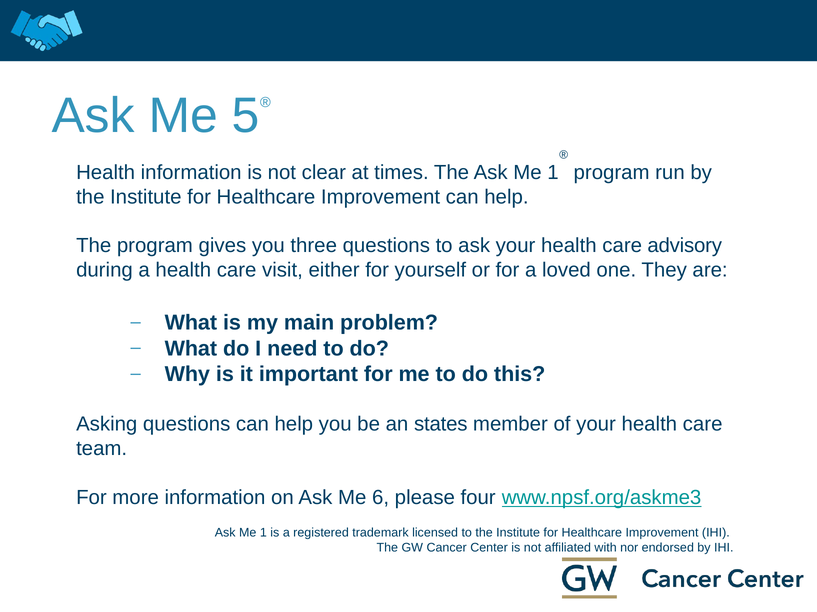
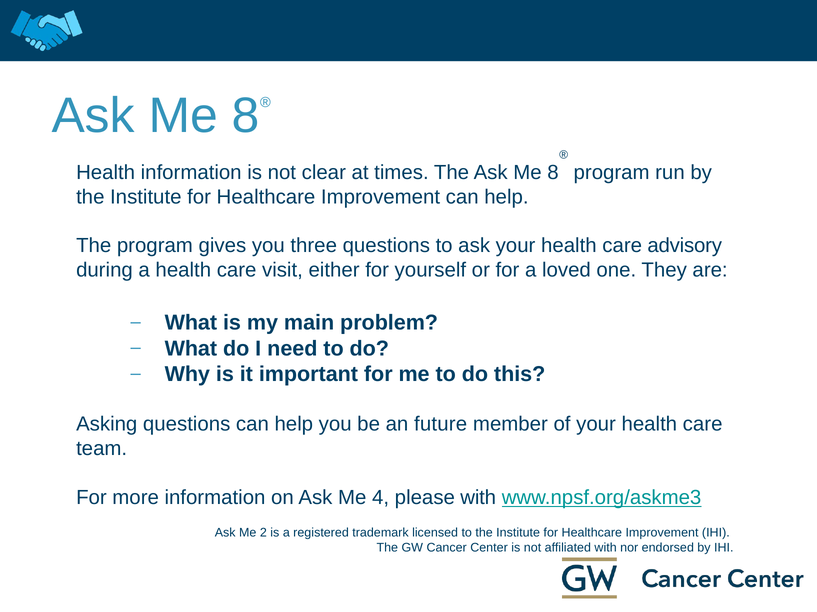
5: 5 -> 8 (246, 116)
The Ask Me 1: 1 -> 8 (553, 173)
states: states -> future (441, 424)
6: 6 -> 4 (381, 498)
please four: four -> with (478, 498)
1: 1 -> 2 (263, 533)
